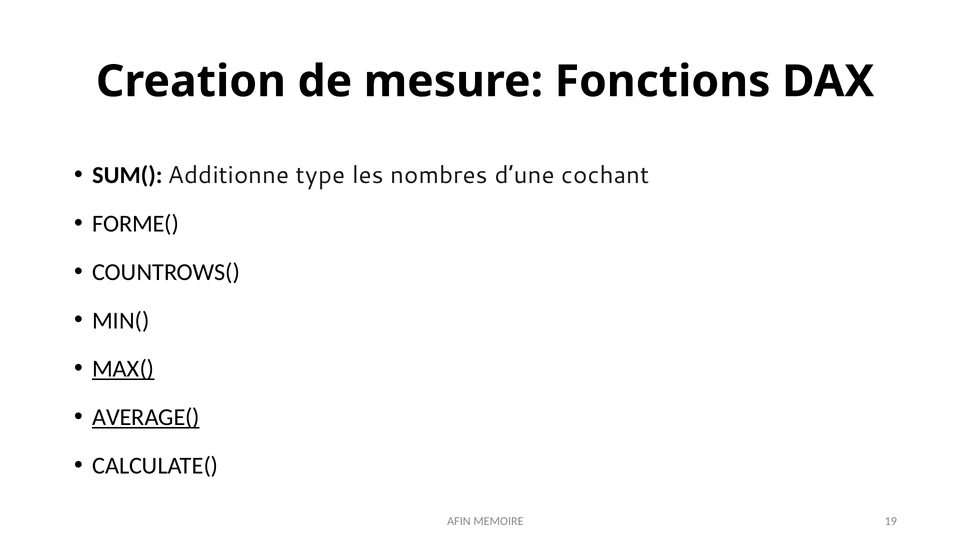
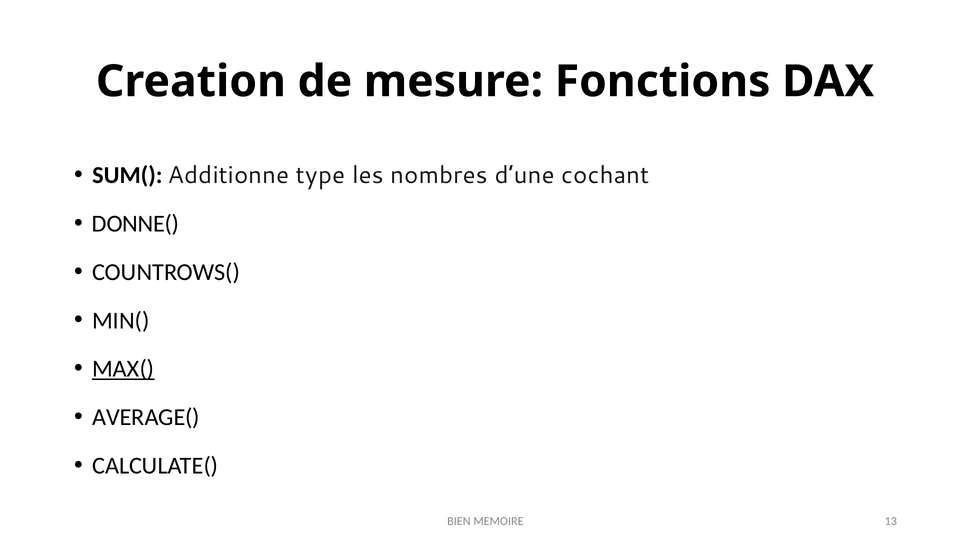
FORME(: FORME( -> DONNE( (136, 224)
AVERAGE( underline: present -> none (146, 417)
AFIN: AFIN -> BIEN (459, 521)
19: 19 -> 13 (891, 521)
